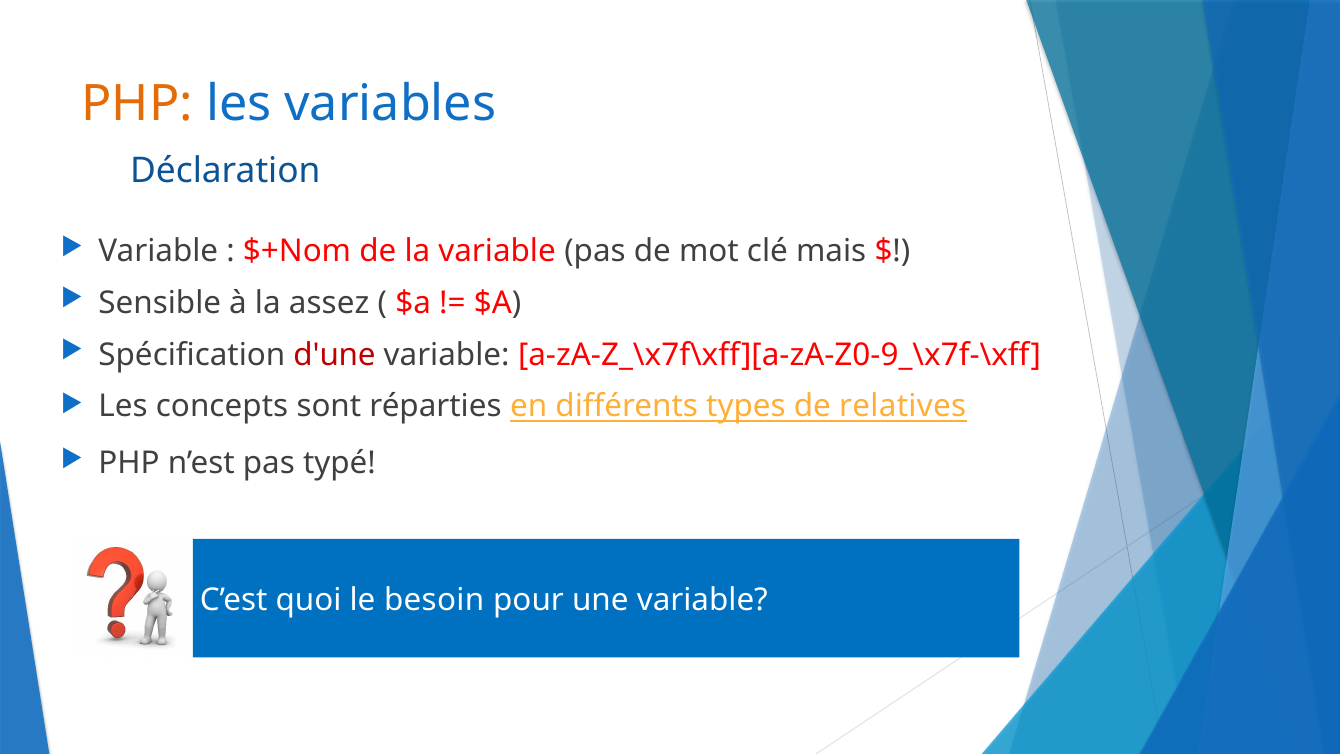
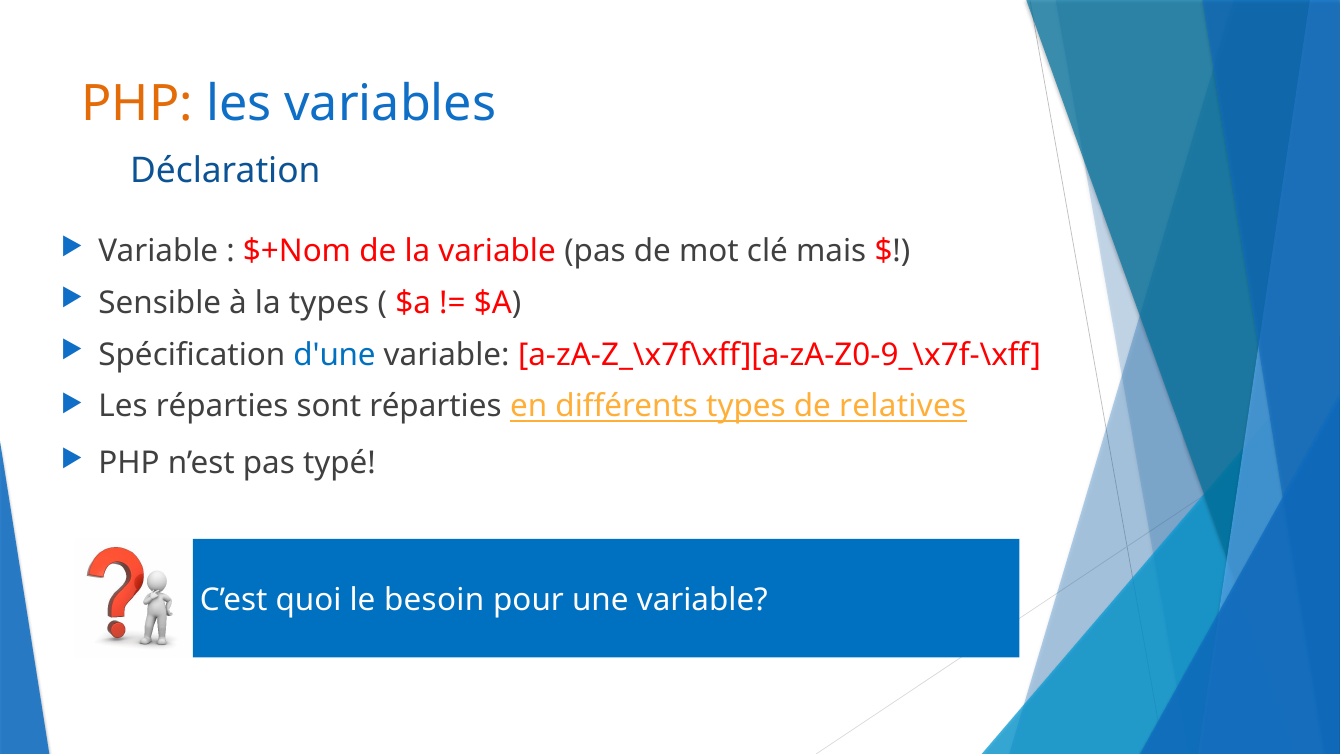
la assez: assez -> types (329, 303)
d'une colour: red -> blue (335, 355)
Les concepts: concepts -> réparties (222, 406)
